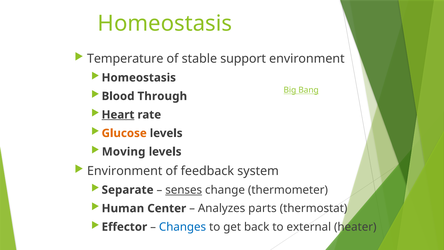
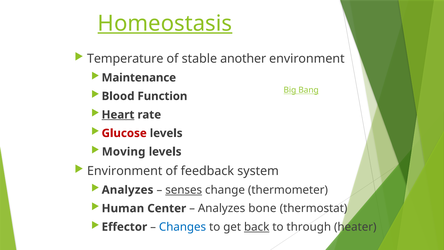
Homeostasis underline: none -> present (165, 24)
support: support -> another (243, 59)
Homeostasis: Homeostasis -> Maintenance (139, 78)
Through: Through -> Function (162, 96)
Glucose colour: orange -> red (124, 133)
Separate: Separate -> Analyzes (128, 190)
parts: parts -> bone (262, 208)
back underline: none -> present (257, 227)
external: external -> through (309, 227)
